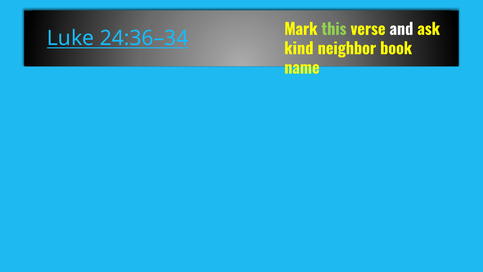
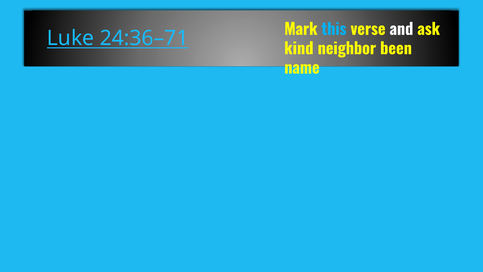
this colour: light green -> light blue (334, 30)
24:36–34: 24:36–34 -> 24:36–71 (144, 38)
book: book -> been (396, 49)
